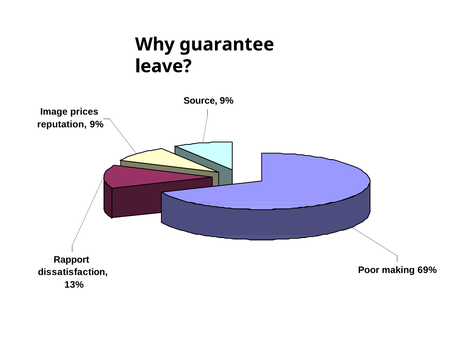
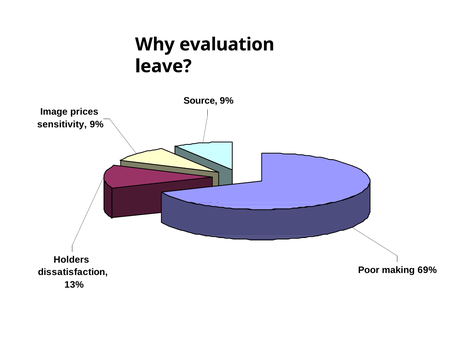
guarantee: guarantee -> evaluation (227, 44)
reputation: reputation -> sensitivity (62, 124)
Rapport: Rapport -> Holders (71, 260)
